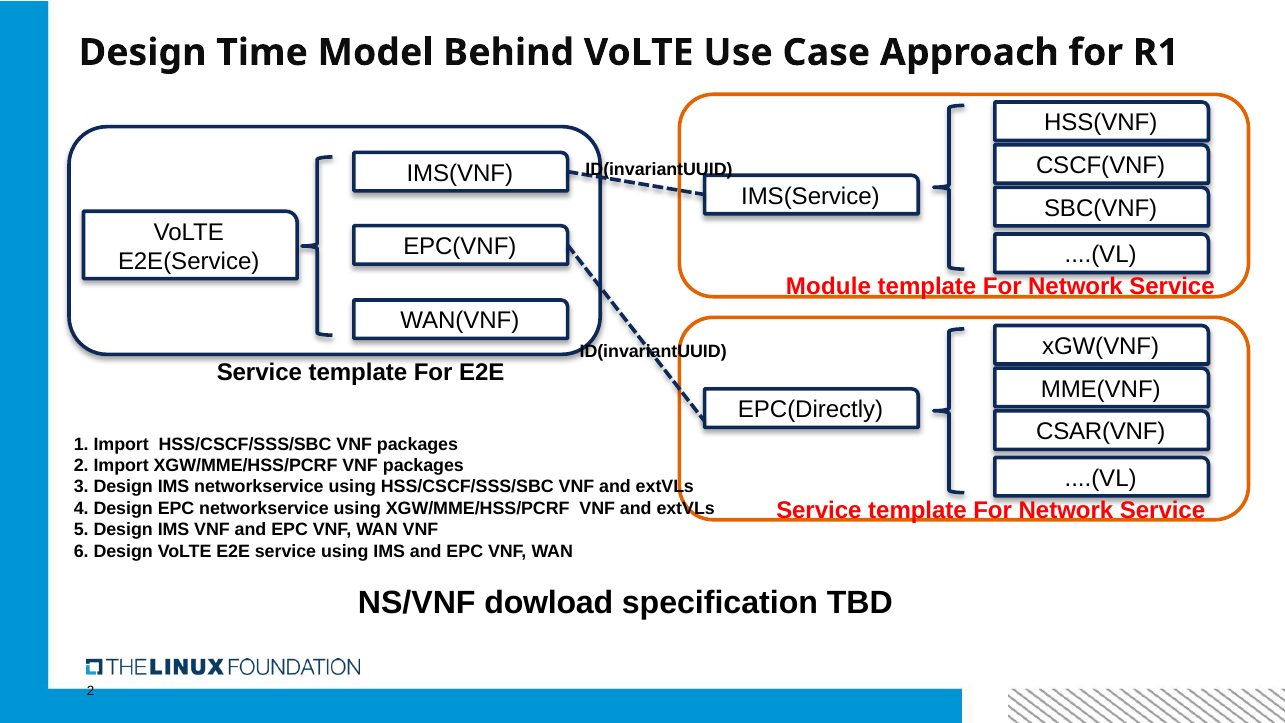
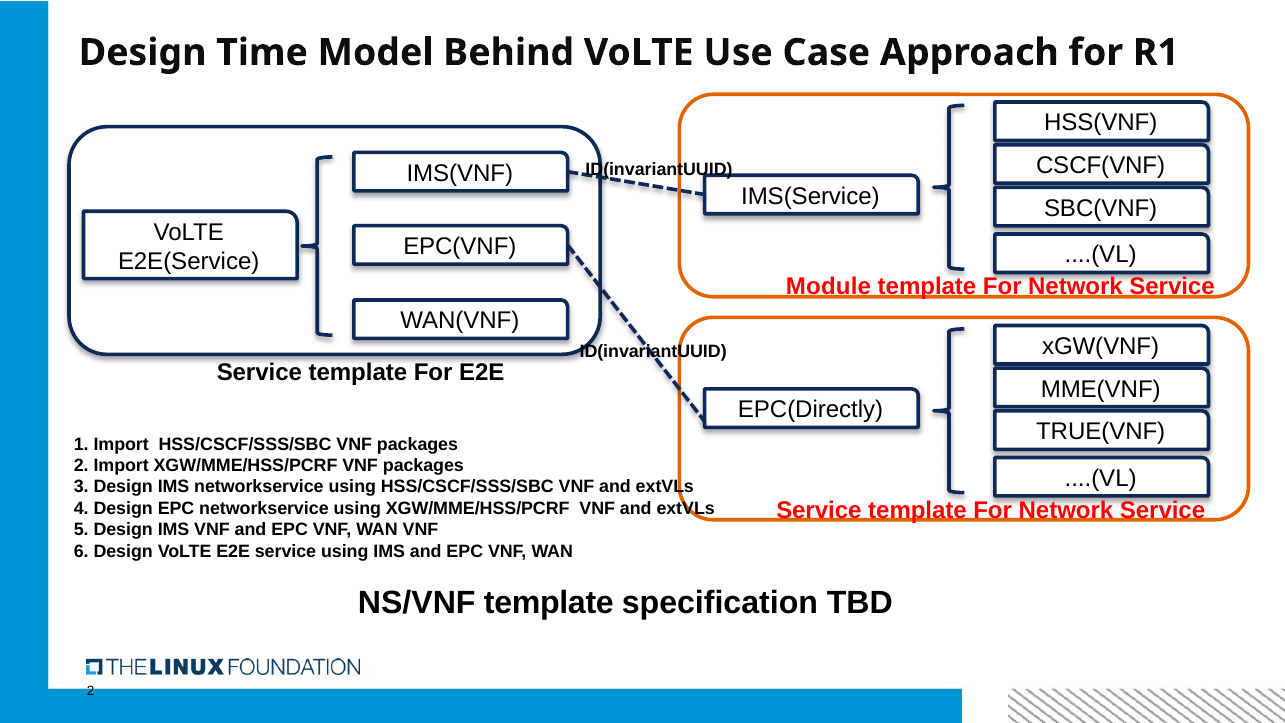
CSAR(VNF: CSAR(VNF -> TRUE(VNF (1101, 432)
NS/VNF dowload: dowload -> template (549, 603)
